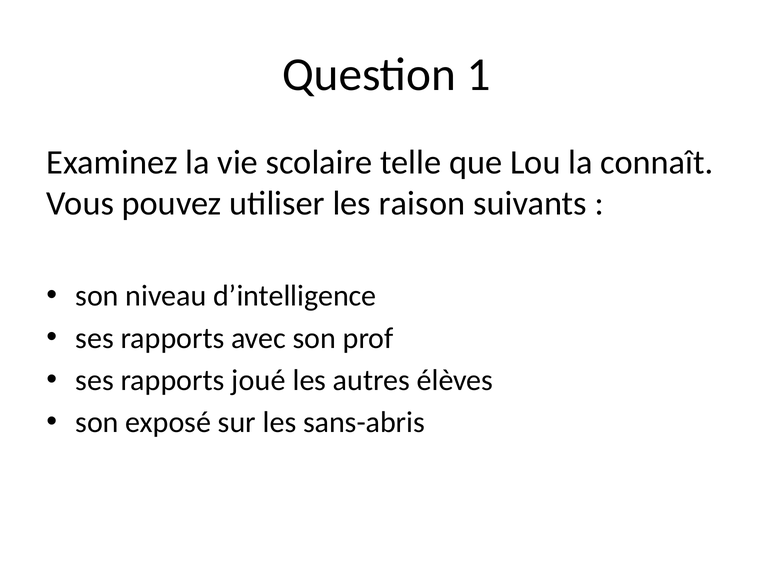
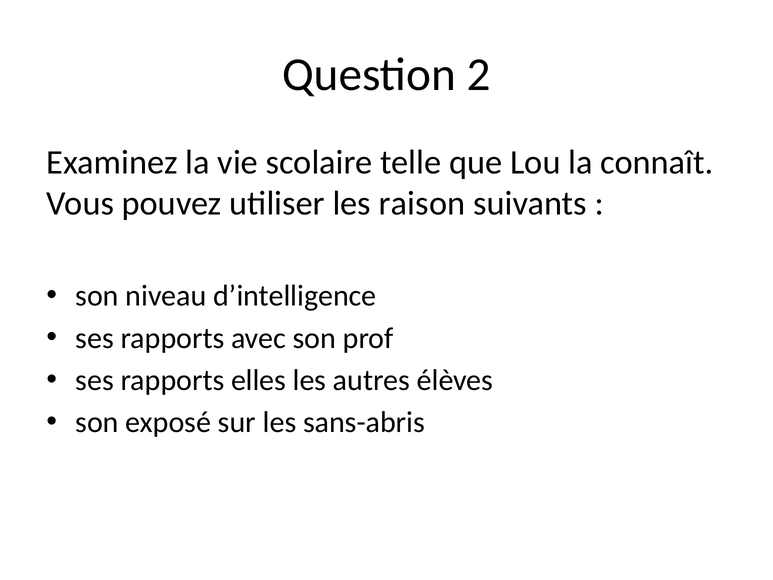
1: 1 -> 2 (479, 75)
joué: joué -> elles (259, 380)
